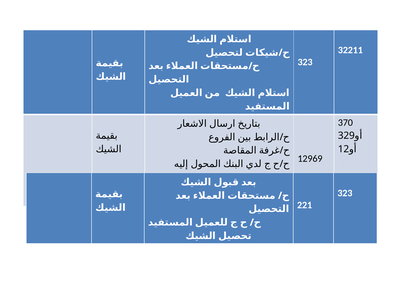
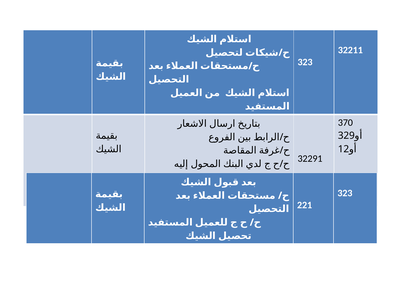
12969: 12969 -> 32291 (310, 158)
